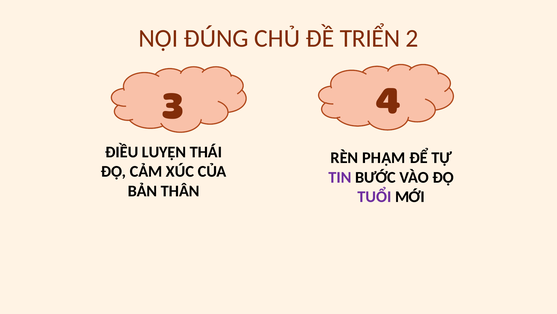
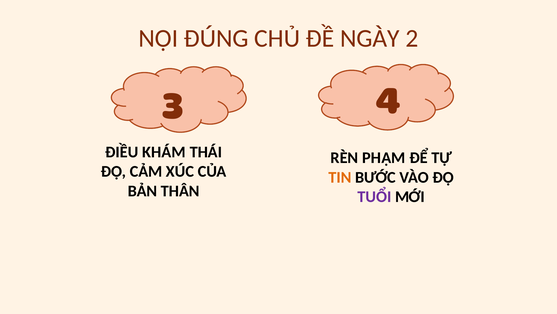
TRIỂN: TRIỂN -> NGÀY (370, 38)
LUYỆN: LUYỆN -> KHÁM (164, 152)
TIN colour: purple -> orange (340, 177)
